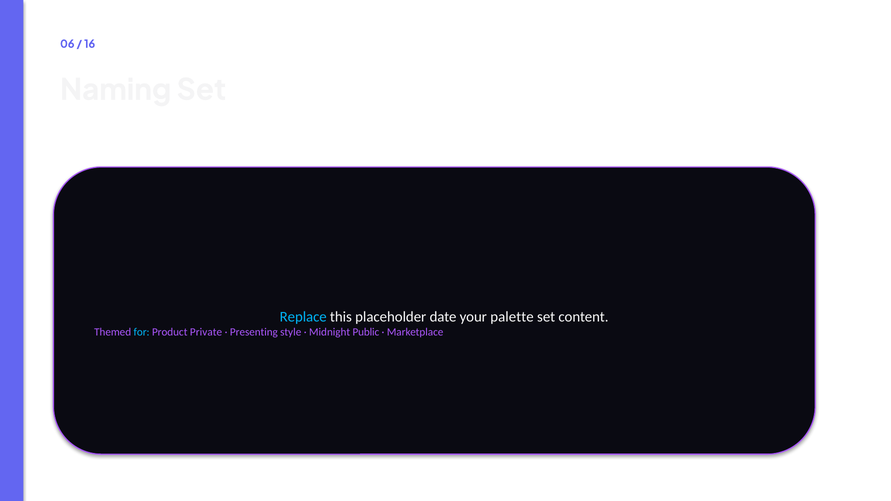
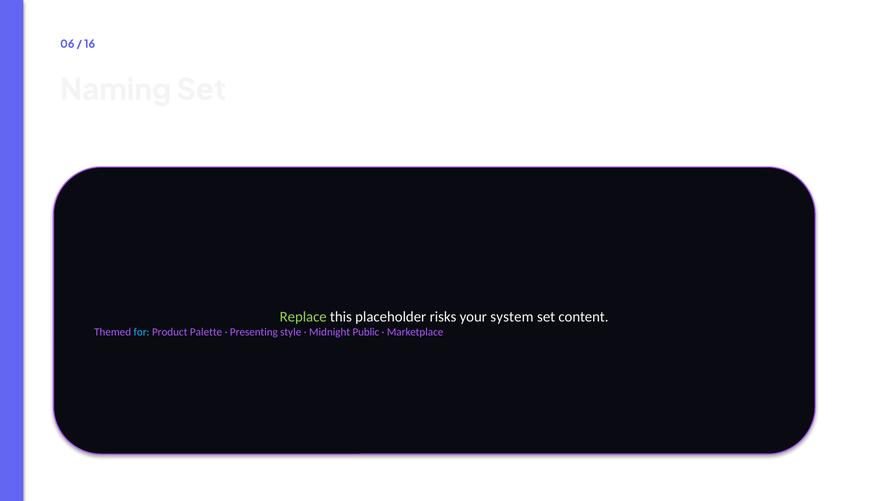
Replace colour: light blue -> light green (303, 317)
date: date -> risks (443, 317)
palette: palette -> system (512, 317)
Private: Private -> Palette (206, 332)
